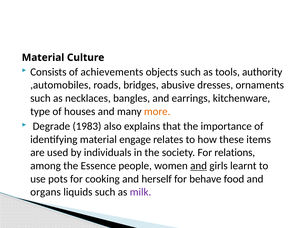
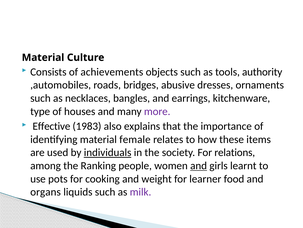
more colour: orange -> purple (157, 111)
Degrade: Degrade -> Effective (51, 126)
engage: engage -> female (135, 139)
individuals underline: none -> present (108, 152)
Essence: Essence -> Ranking (98, 165)
herself: herself -> weight (157, 178)
behave: behave -> learner (205, 178)
